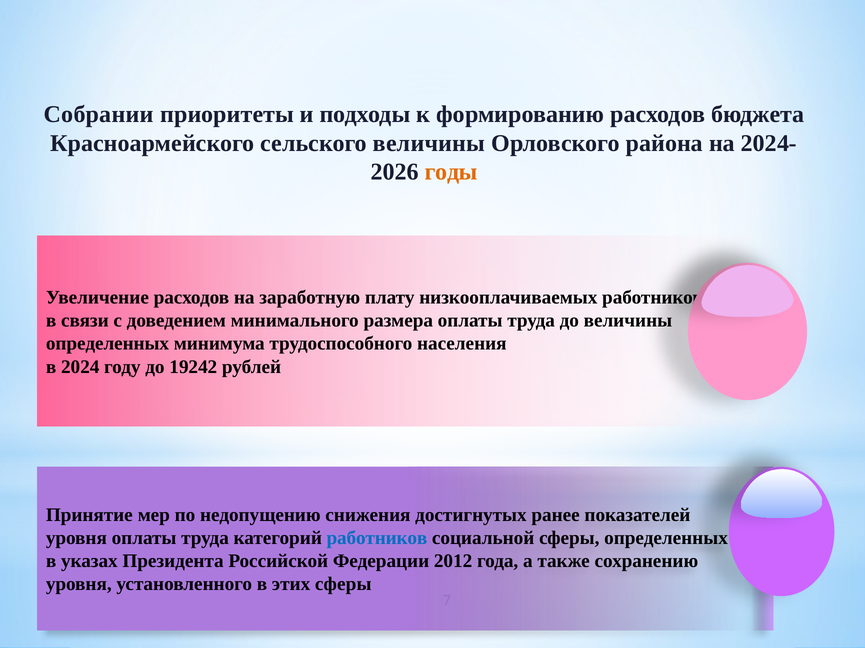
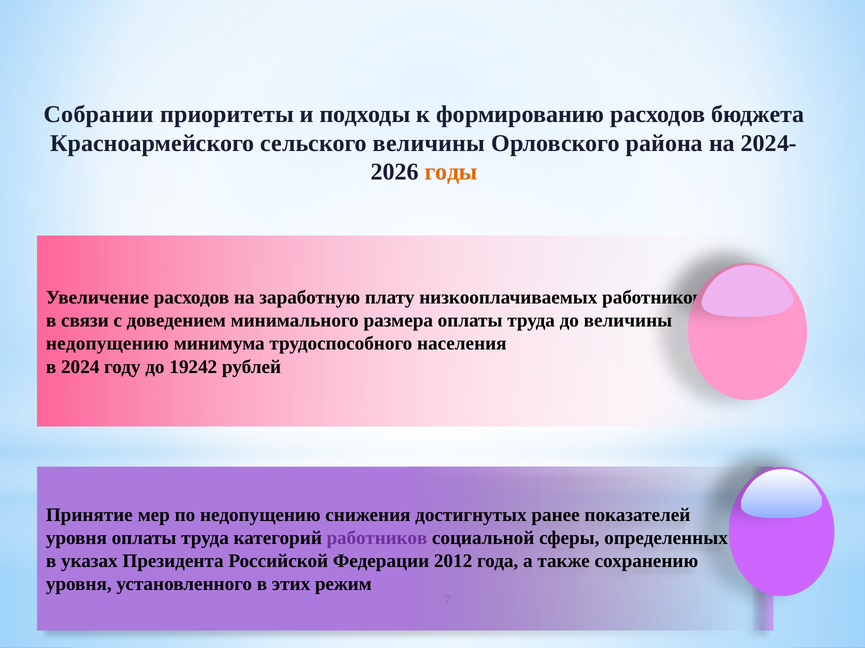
определенных: определенных -> недопущению (107, 344)
работников colour: blue -> purple (377, 539)
этих сферы: сферы -> режим (343, 585)
